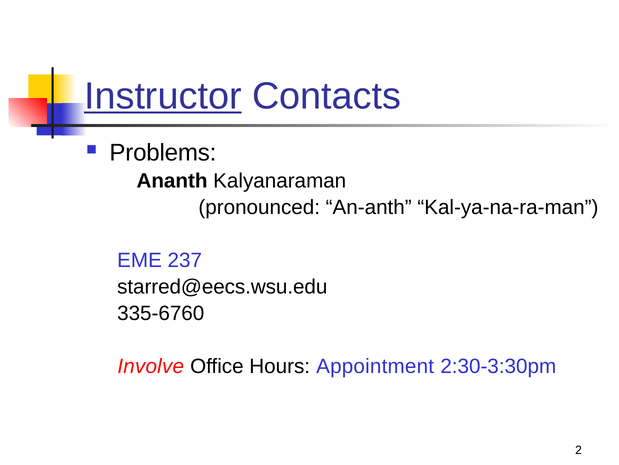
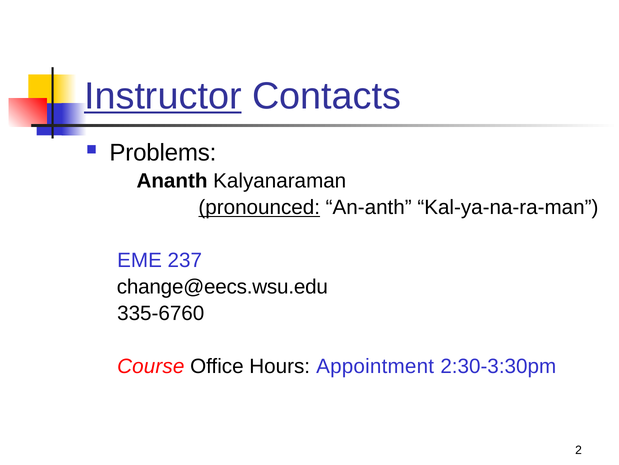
pronounced underline: none -> present (259, 207)
starred@eecs.wsu.edu: starred@eecs.wsu.edu -> change@eecs.wsu.edu (222, 286)
Involve: Involve -> Course (151, 366)
